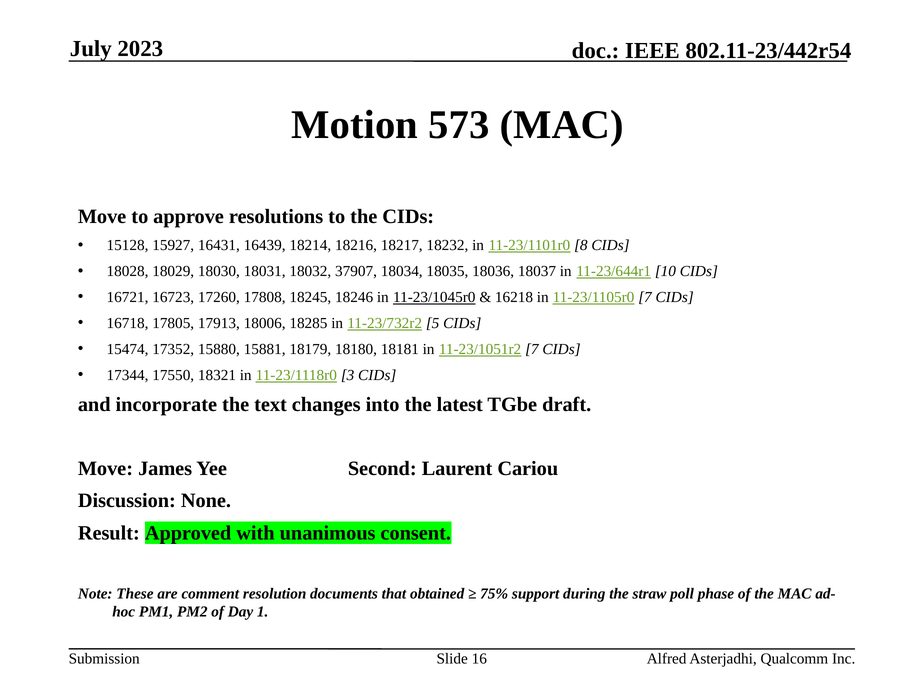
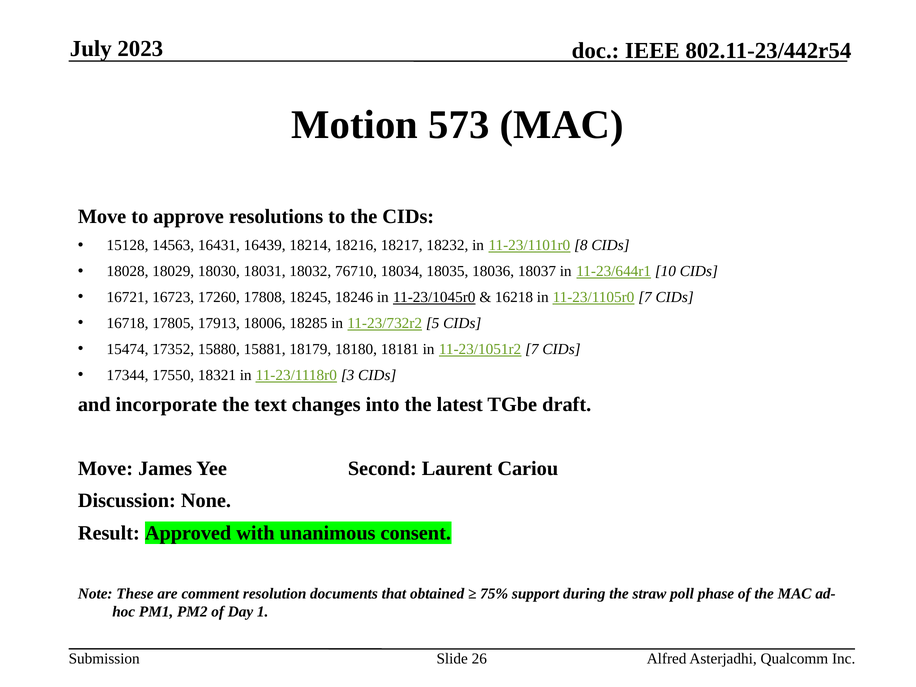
15927: 15927 -> 14563 (173, 245)
37907: 37907 -> 76710 (356, 271)
16: 16 -> 26 (479, 659)
